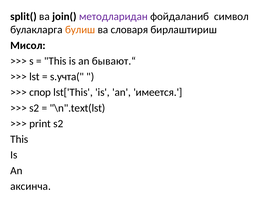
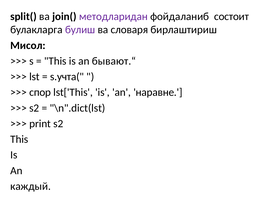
символ: символ -> состоит (231, 17)
булиш colour: orange -> purple (80, 30)
имеется: имеется -> наравне (158, 93)
\n".text(lst: \n".text(lst -> \n".dict(lst (77, 108)
аксинча: аксинча -> каждый (31, 187)
